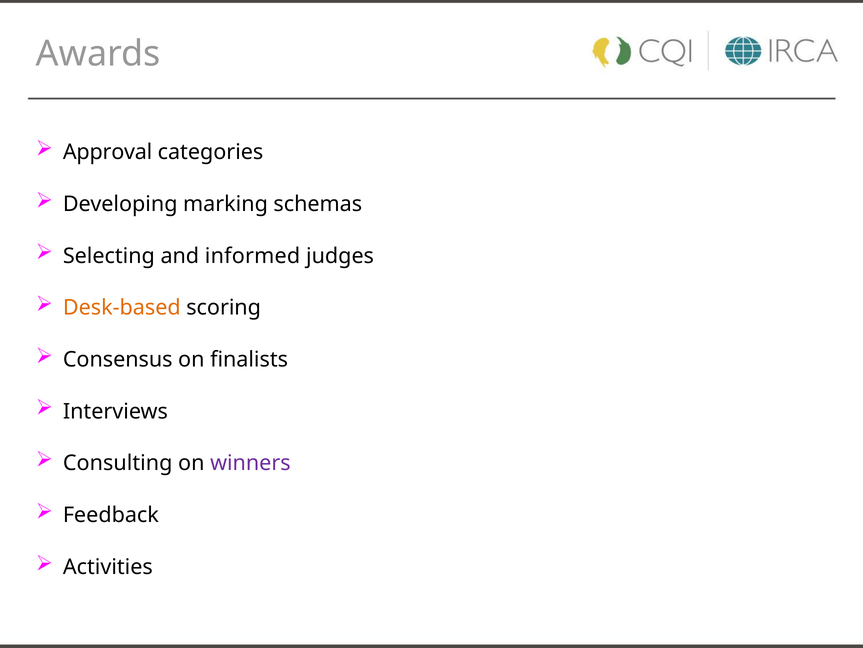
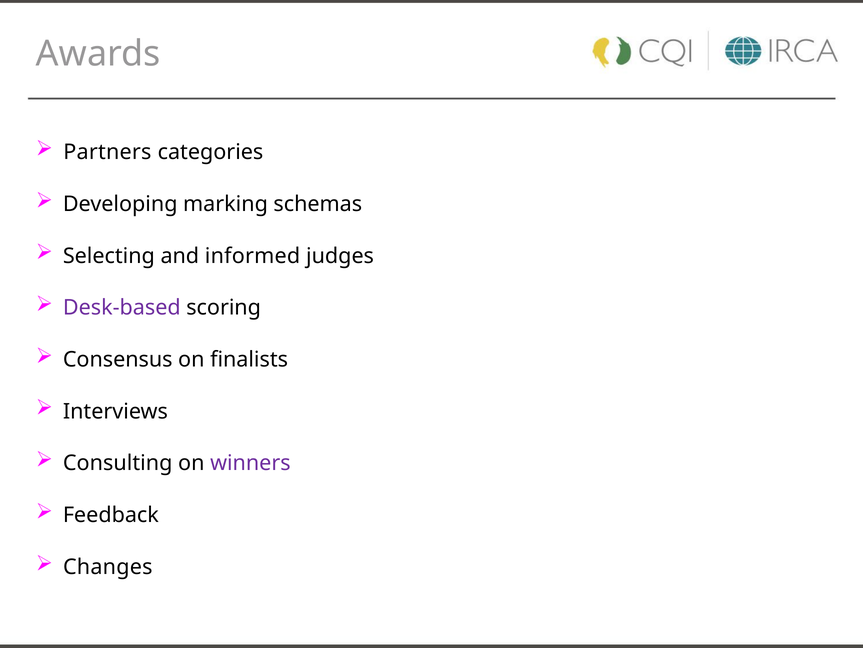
Approval: Approval -> Partners (107, 152)
Desk-based colour: orange -> purple (122, 307)
Activities: Activities -> Changes (108, 566)
